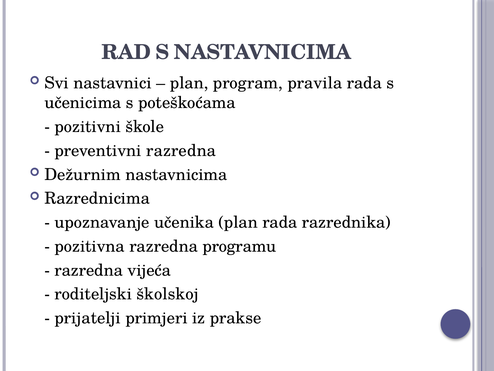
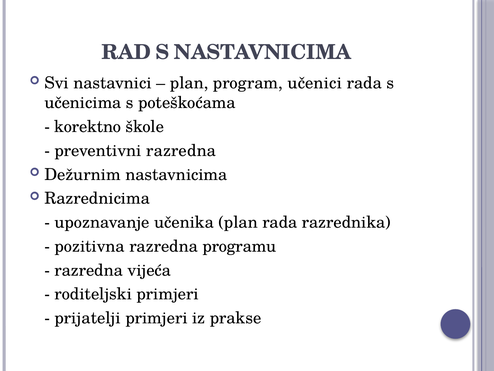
pravila: pravila -> učenici (315, 83)
pozitivni: pozitivni -> korektno (88, 127)
roditeljski školskoj: školskoj -> primjeri (168, 294)
